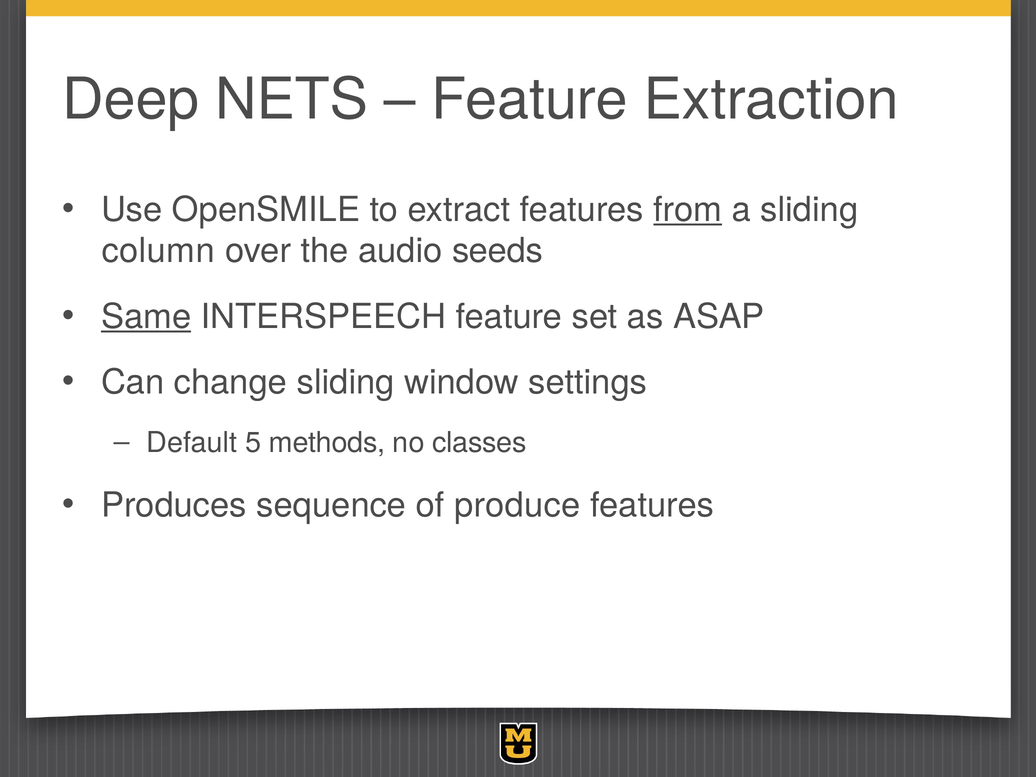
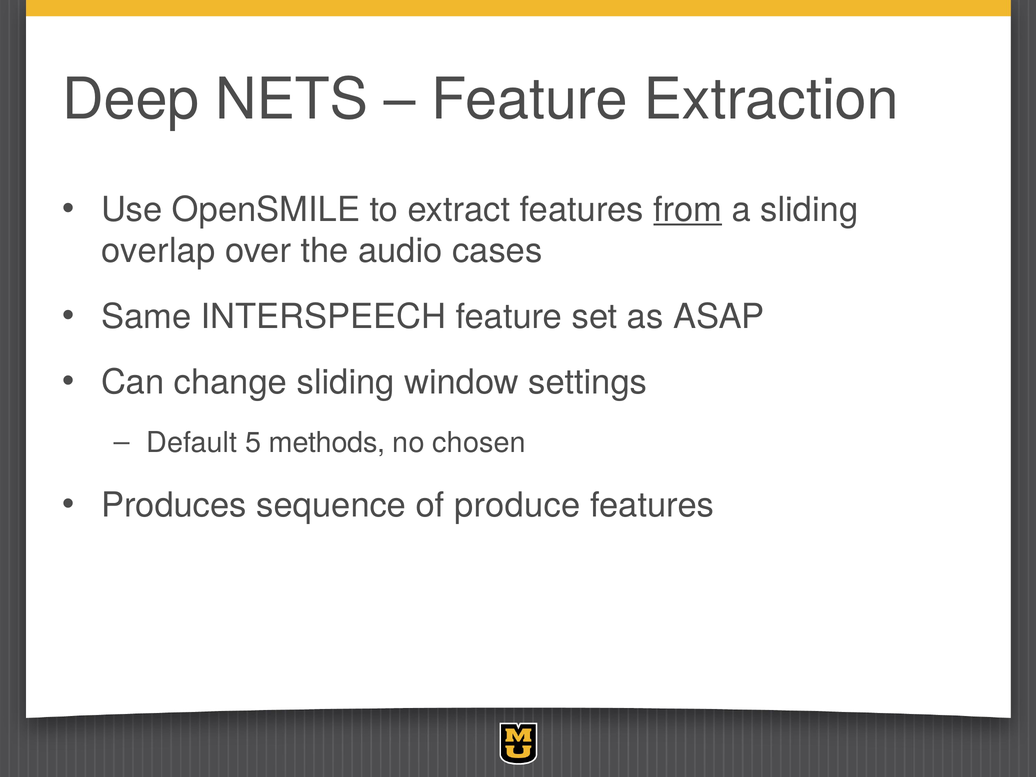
column: column -> overlap (158, 251)
seeds: seeds -> cases (497, 251)
Same underline: present -> none (146, 317)
classes: classes -> chosen (479, 443)
